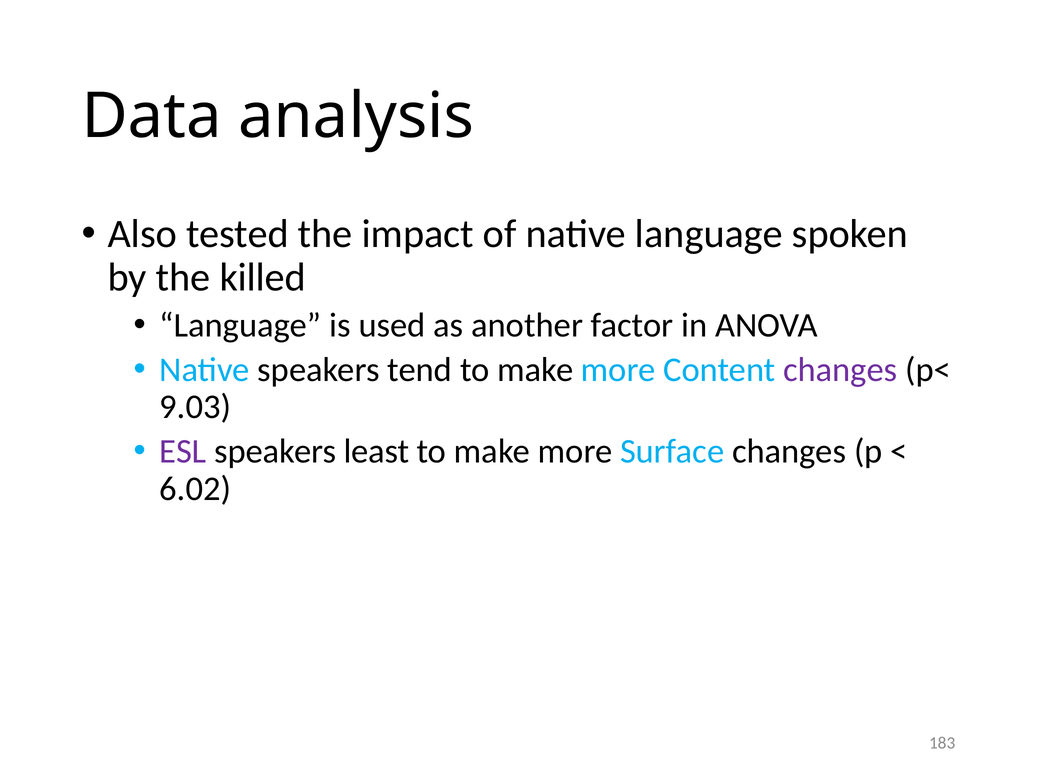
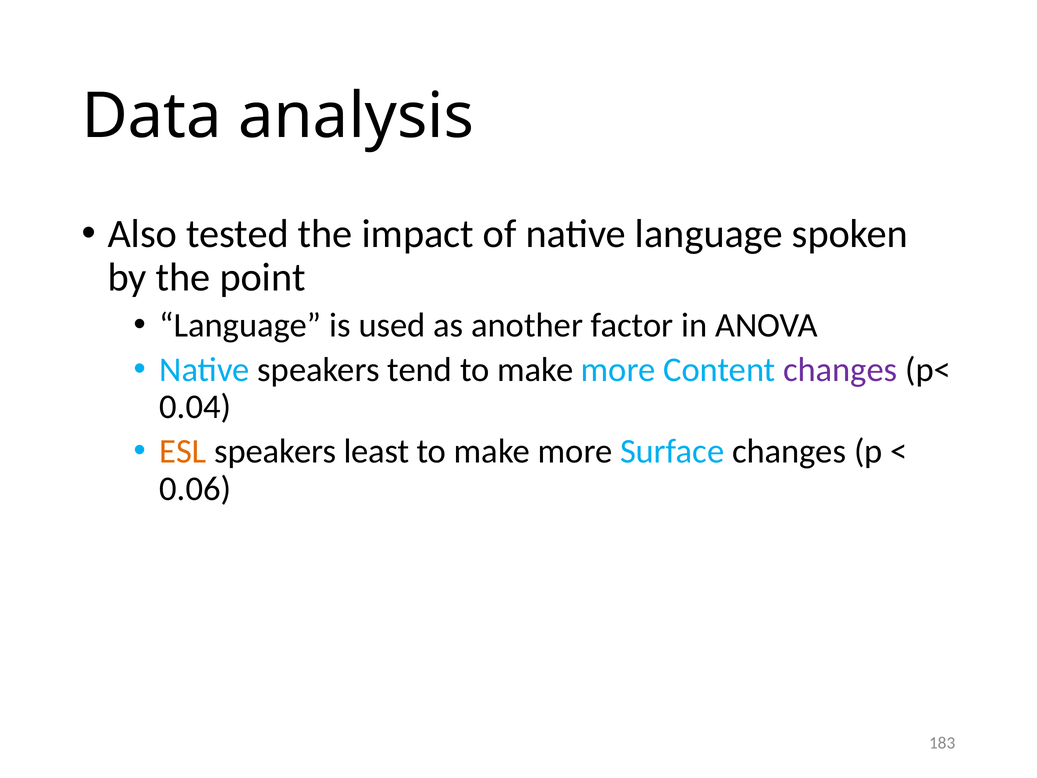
killed: killed -> point (263, 277)
9.03: 9.03 -> 0.04 (195, 407)
ESL colour: purple -> orange (183, 451)
6.02: 6.02 -> 0.06 (195, 489)
